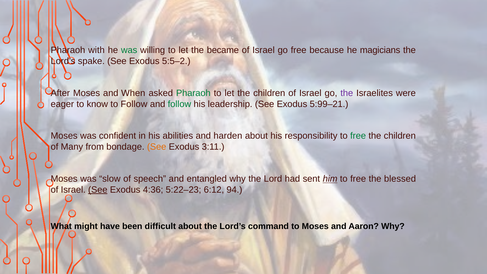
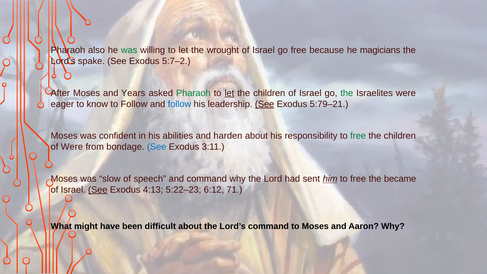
with: with -> also (97, 50)
became: became -> wrought (223, 50)
5:5–2: 5:5–2 -> 5:7–2 (176, 61)
When: When -> Years (133, 93)
let underline: none -> present (229, 93)
the colour: purple -> green (347, 93)
follow colour: green -> blue (179, 104)
See underline: none -> present (265, 104)
5:99–21: 5:99–21 -> 5:79–21 (329, 104)
of Many: Many -> Were (72, 147)
See colour: orange -> blue (157, 147)
and entangled: entangled -> command (207, 179)
blessed: blessed -> became (400, 179)
4:36: 4:36 -> 4:13 (153, 190)
94: 94 -> 71 (234, 190)
